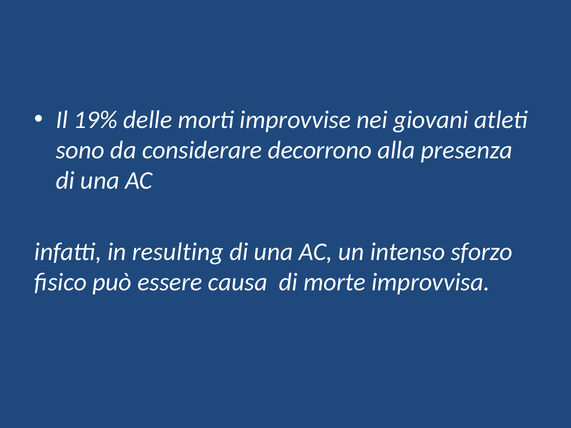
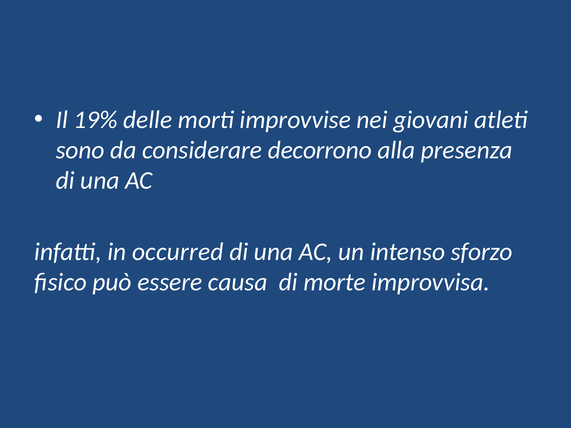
resulting: resulting -> occurred (178, 252)
